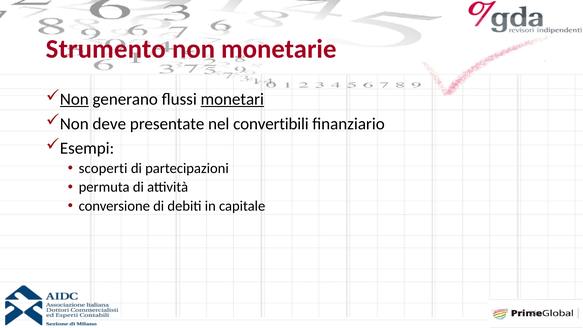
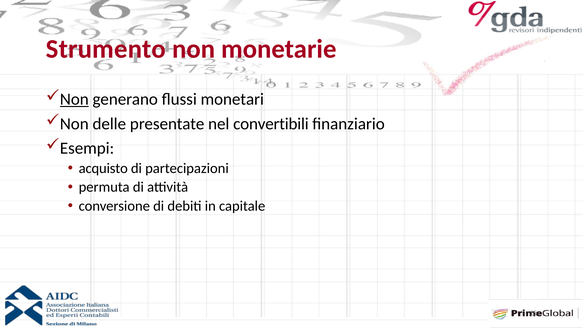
monetari underline: present -> none (232, 99)
deve: deve -> delle (109, 124)
scoperti: scoperti -> acquisto (103, 168)
